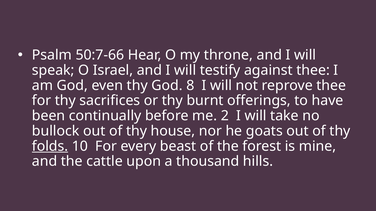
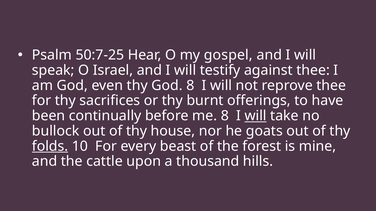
50:7-66: 50:7-66 -> 50:7-25 (100, 55)
throne: throne -> gospel (228, 55)
me 2: 2 -> 8 (225, 116)
will underline: none -> present (256, 116)
